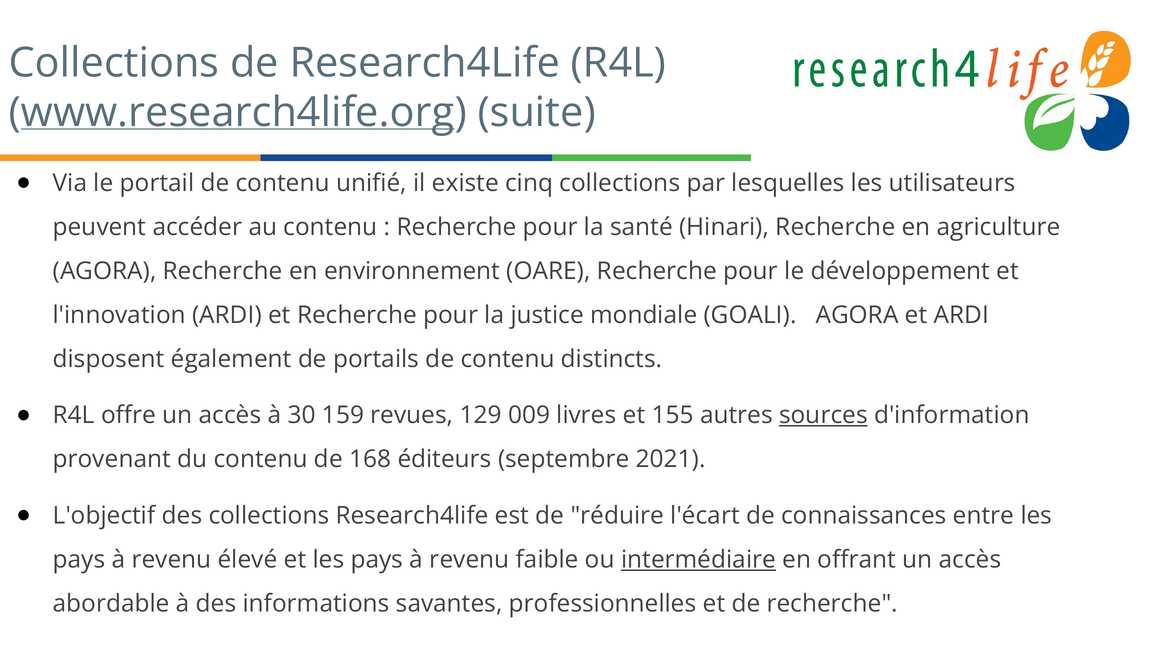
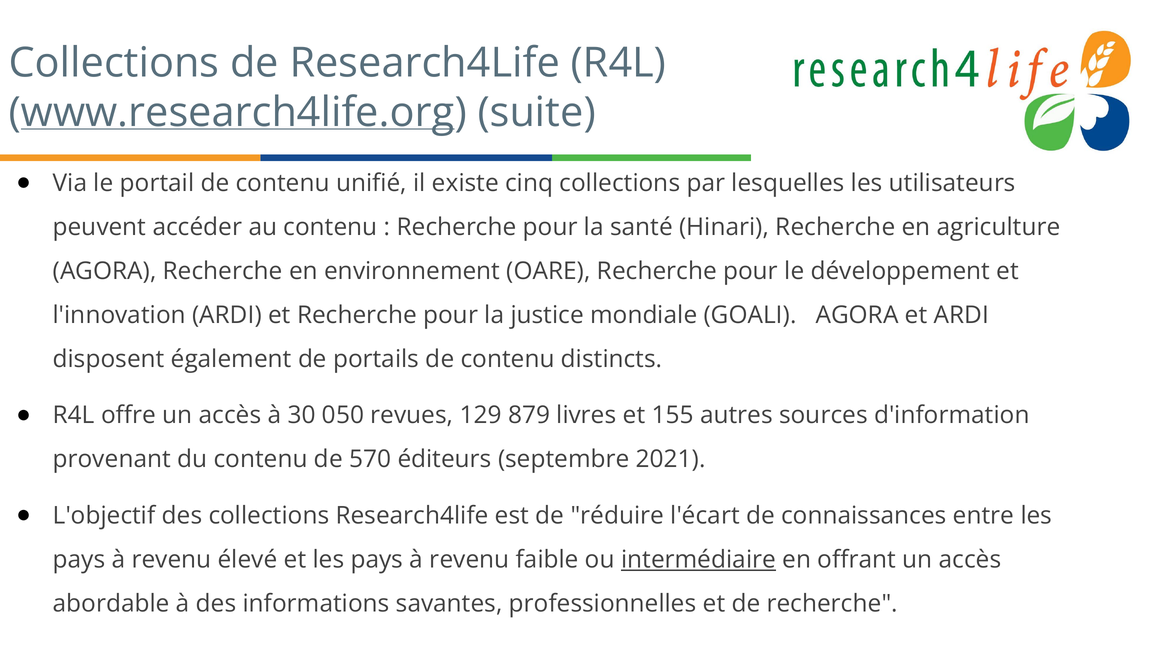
159: 159 -> 050 (343, 416)
009: 009 -> 879 (529, 416)
sources underline: present -> none (823, 416)
168: 168 -> 570 (370, 460)
